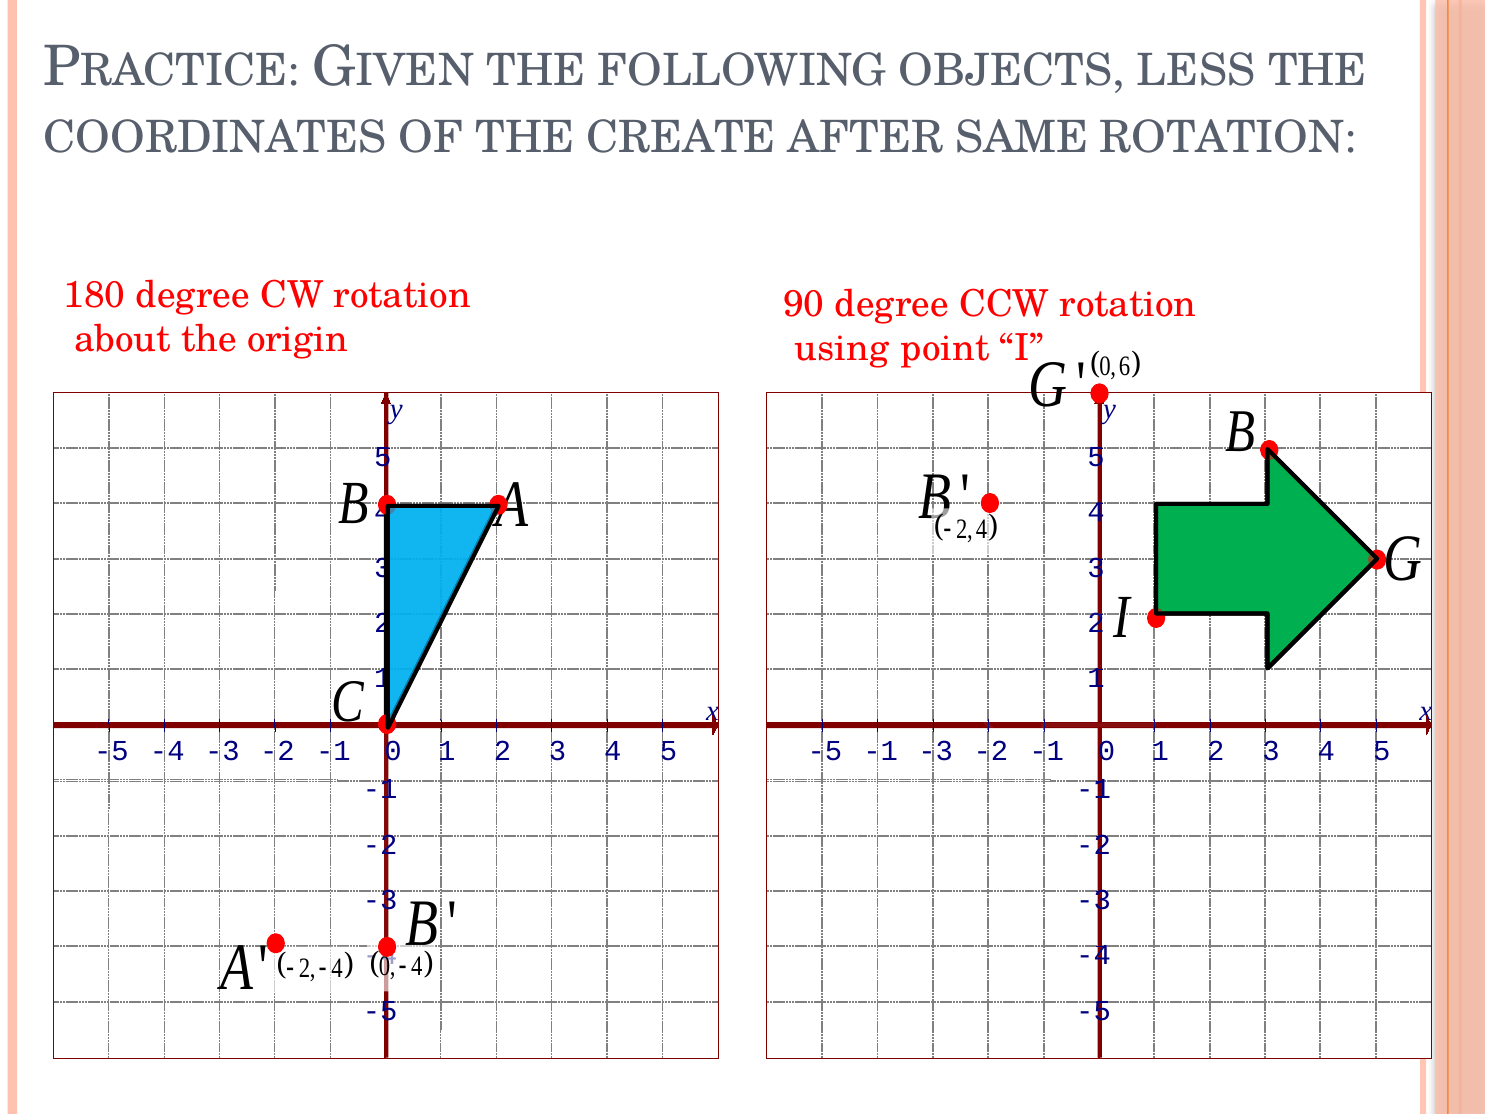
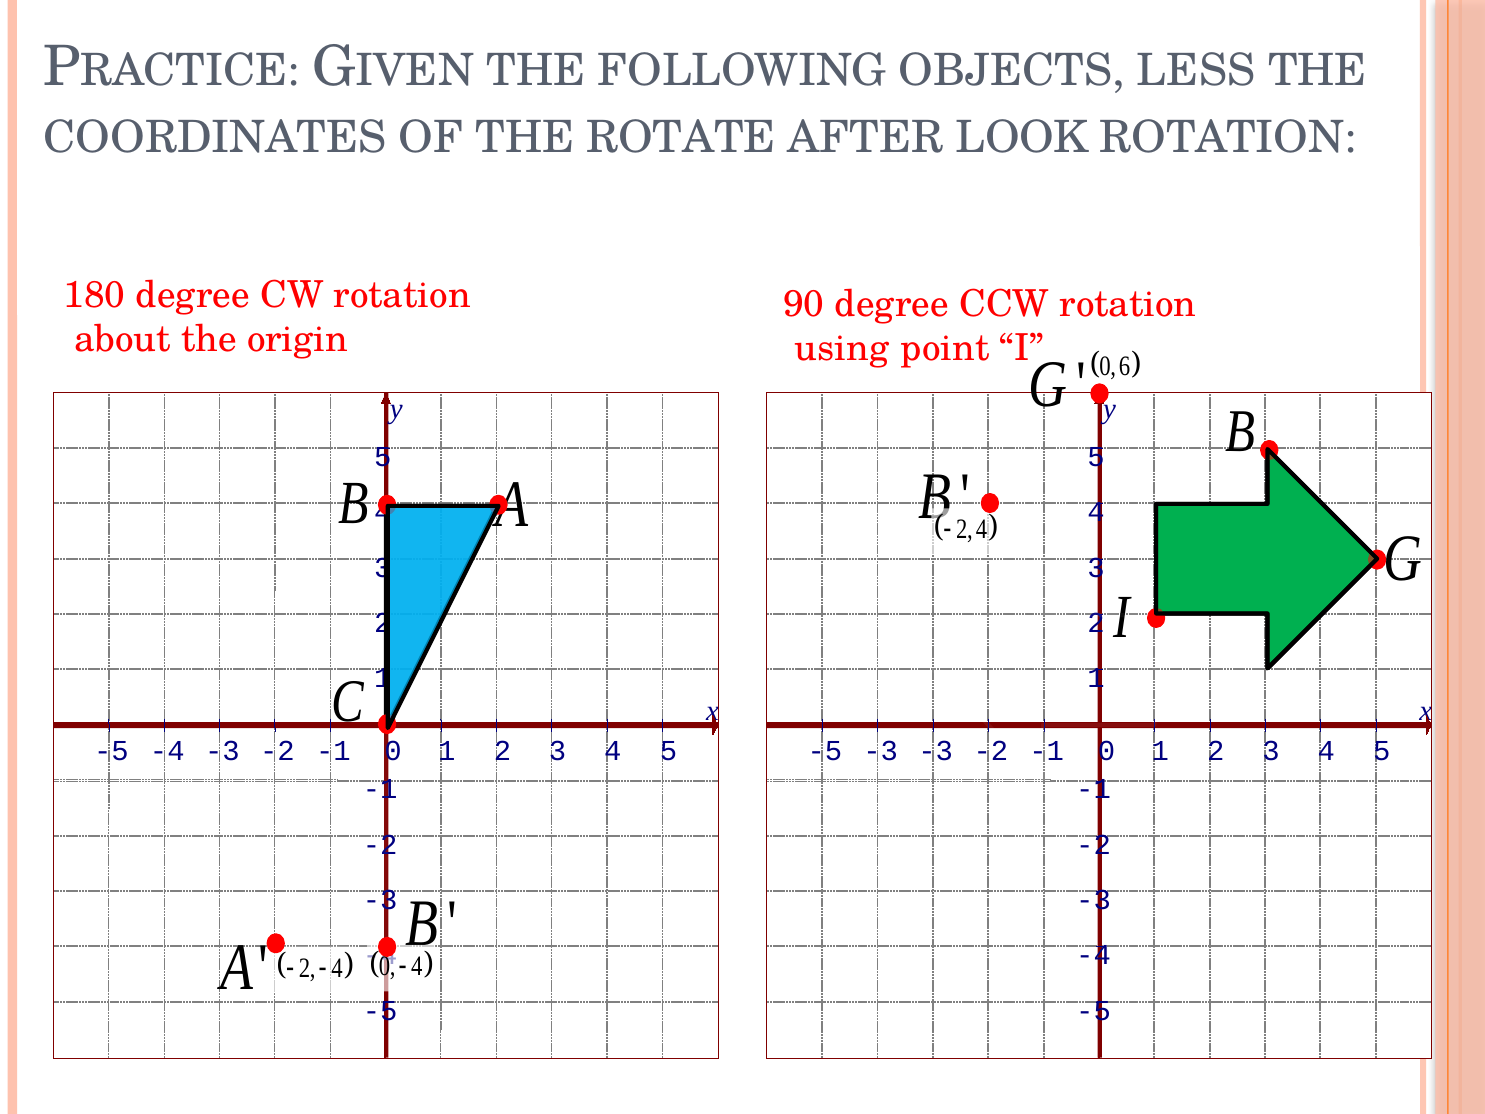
CREATE: CREATE -> ROTATE (681, 138)
SAME: SAME -> LOOK (1022, 138)
-5 -1: -1 -> -3 (881, 751)
